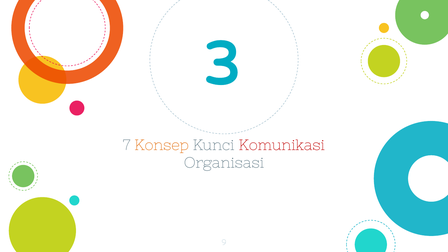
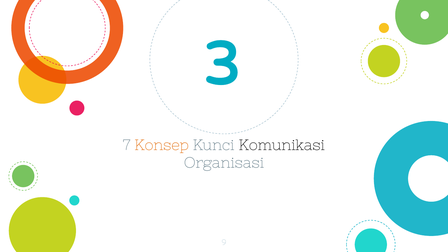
Komunikasi colour: red -> black (282, 145)
